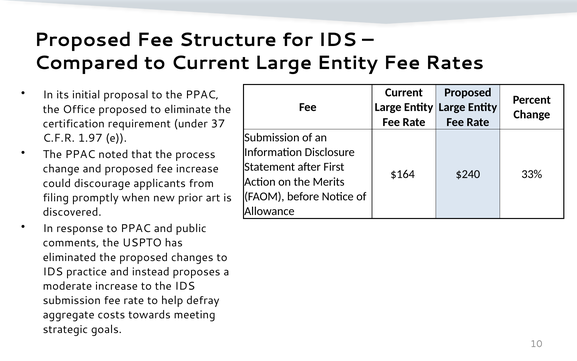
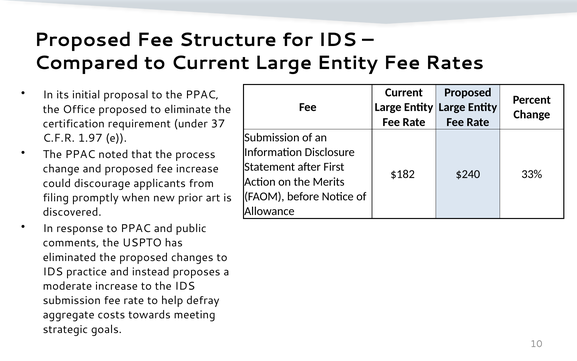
$164: $164 -> $182 (403, 174)
